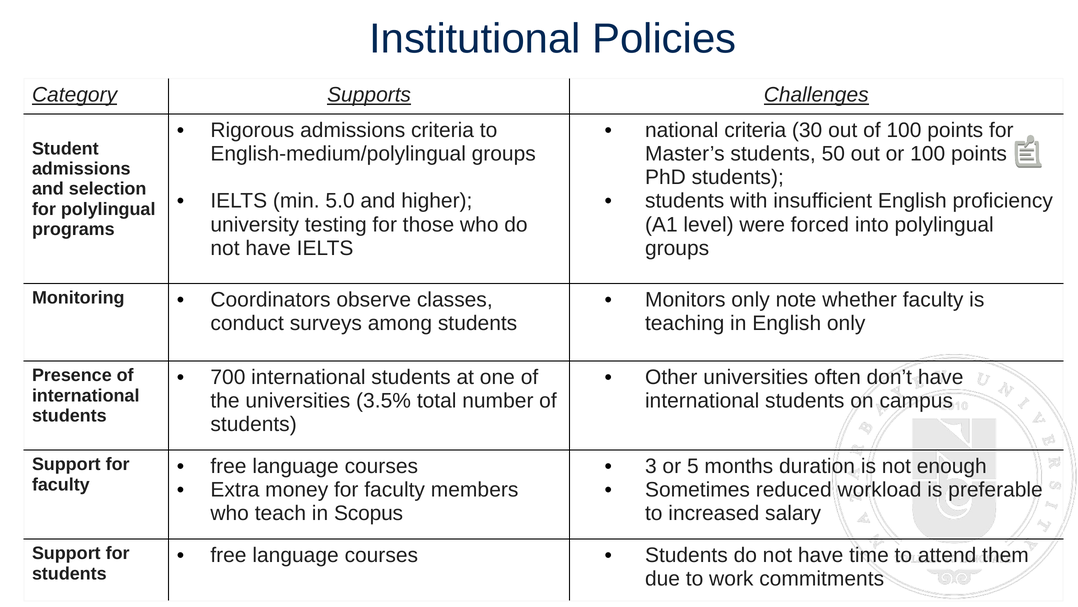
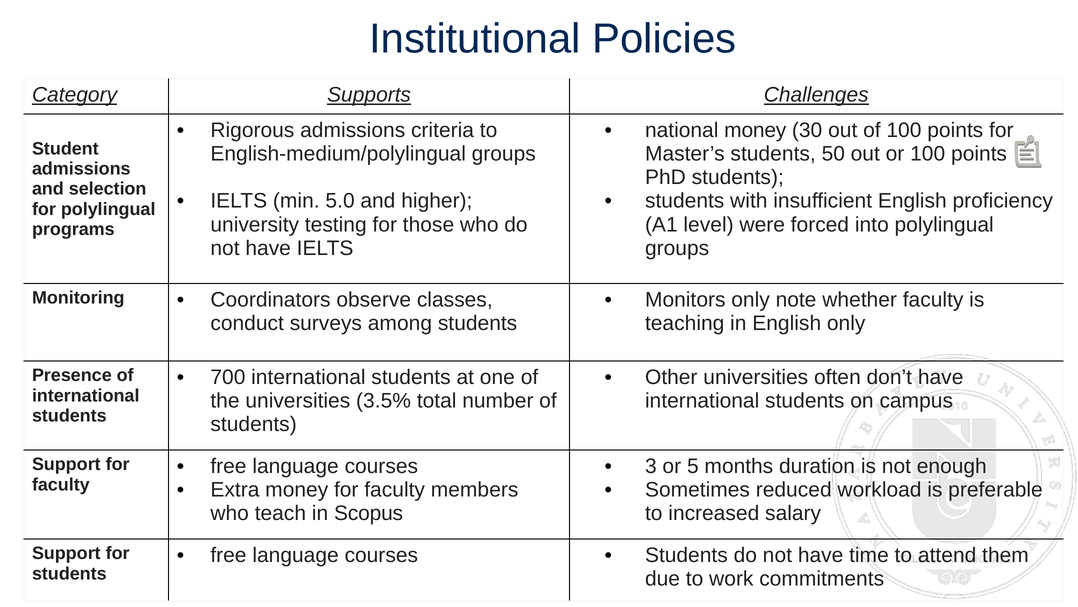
national criteria: criteria -> money (755, 130)
